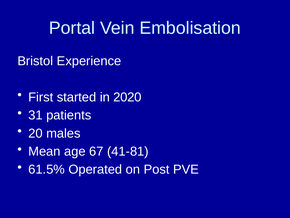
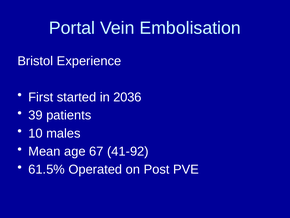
2020: 2020 -> 2036 (127, 97)
31: 31 -> 39 (35, 115)
20: 20 -> 10 (35, 133)
41-81: 41-81 -> 41-92 (128, 151)
